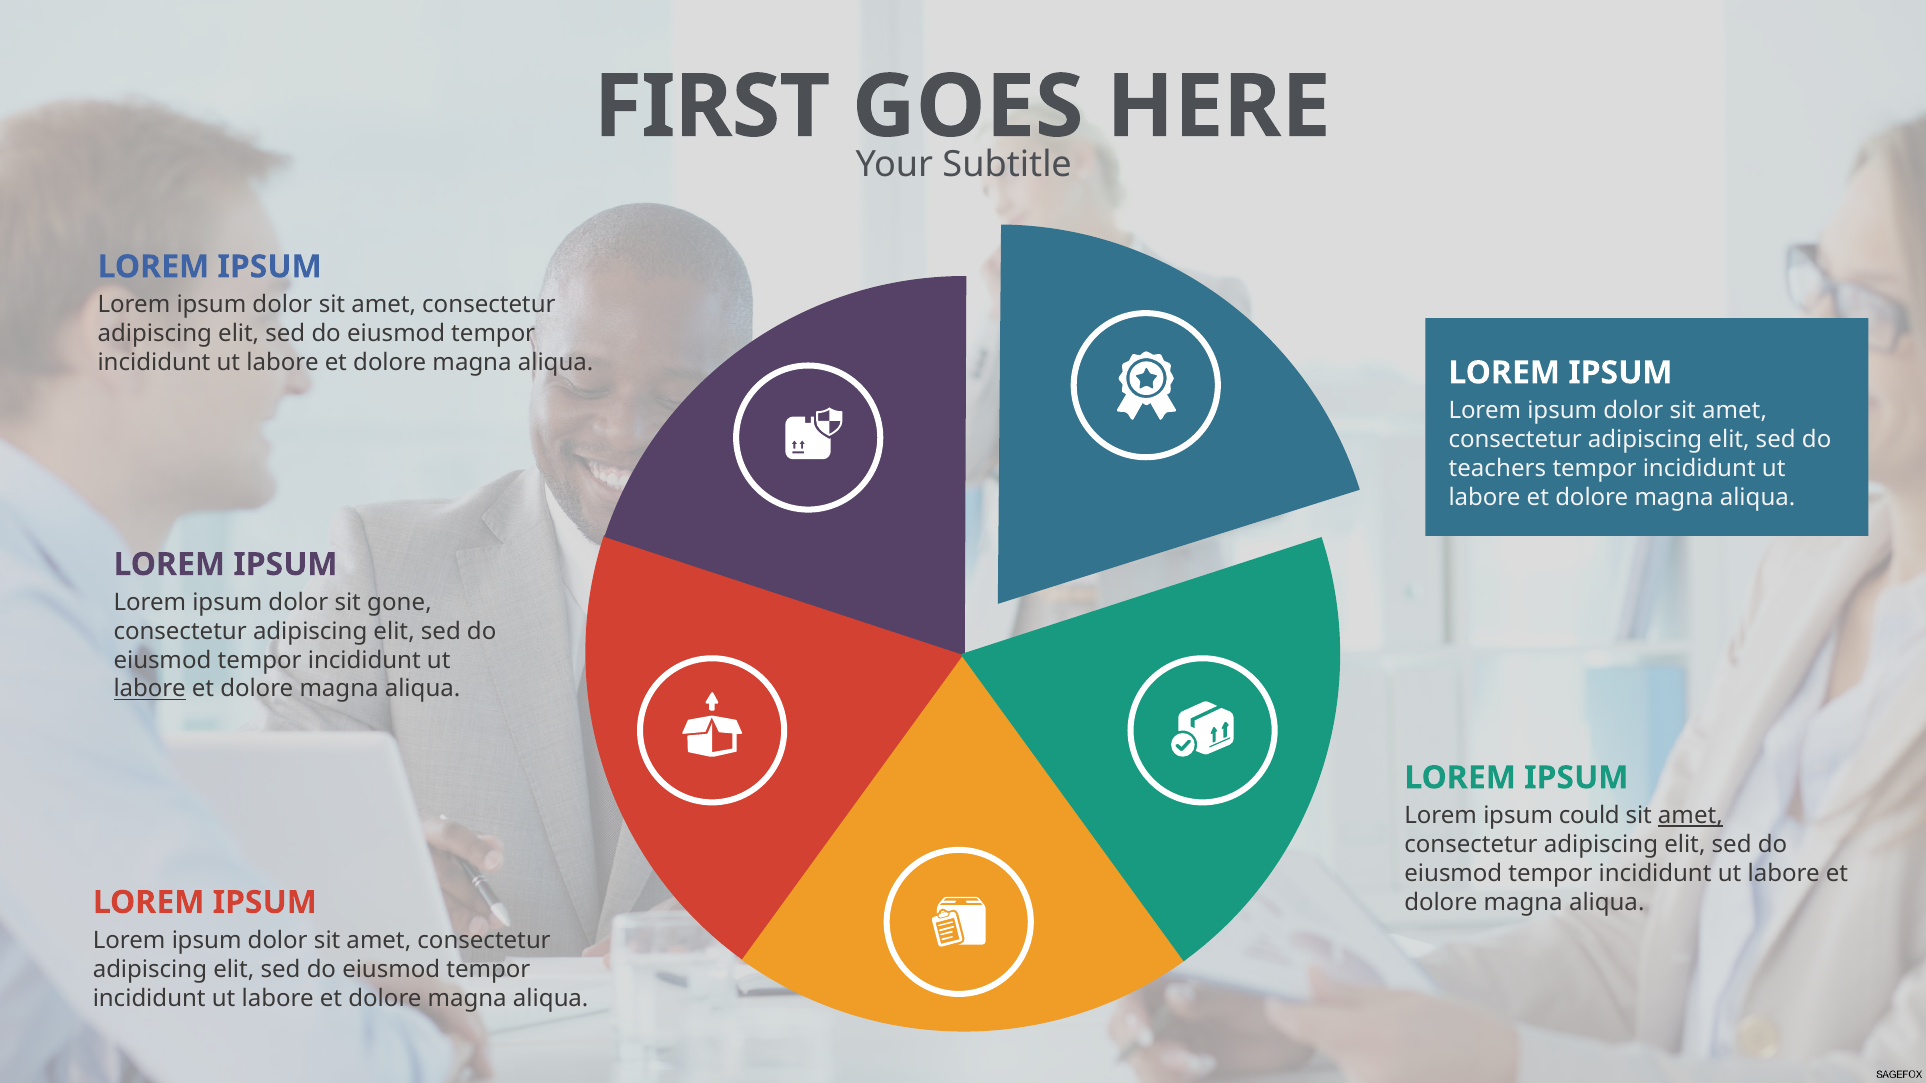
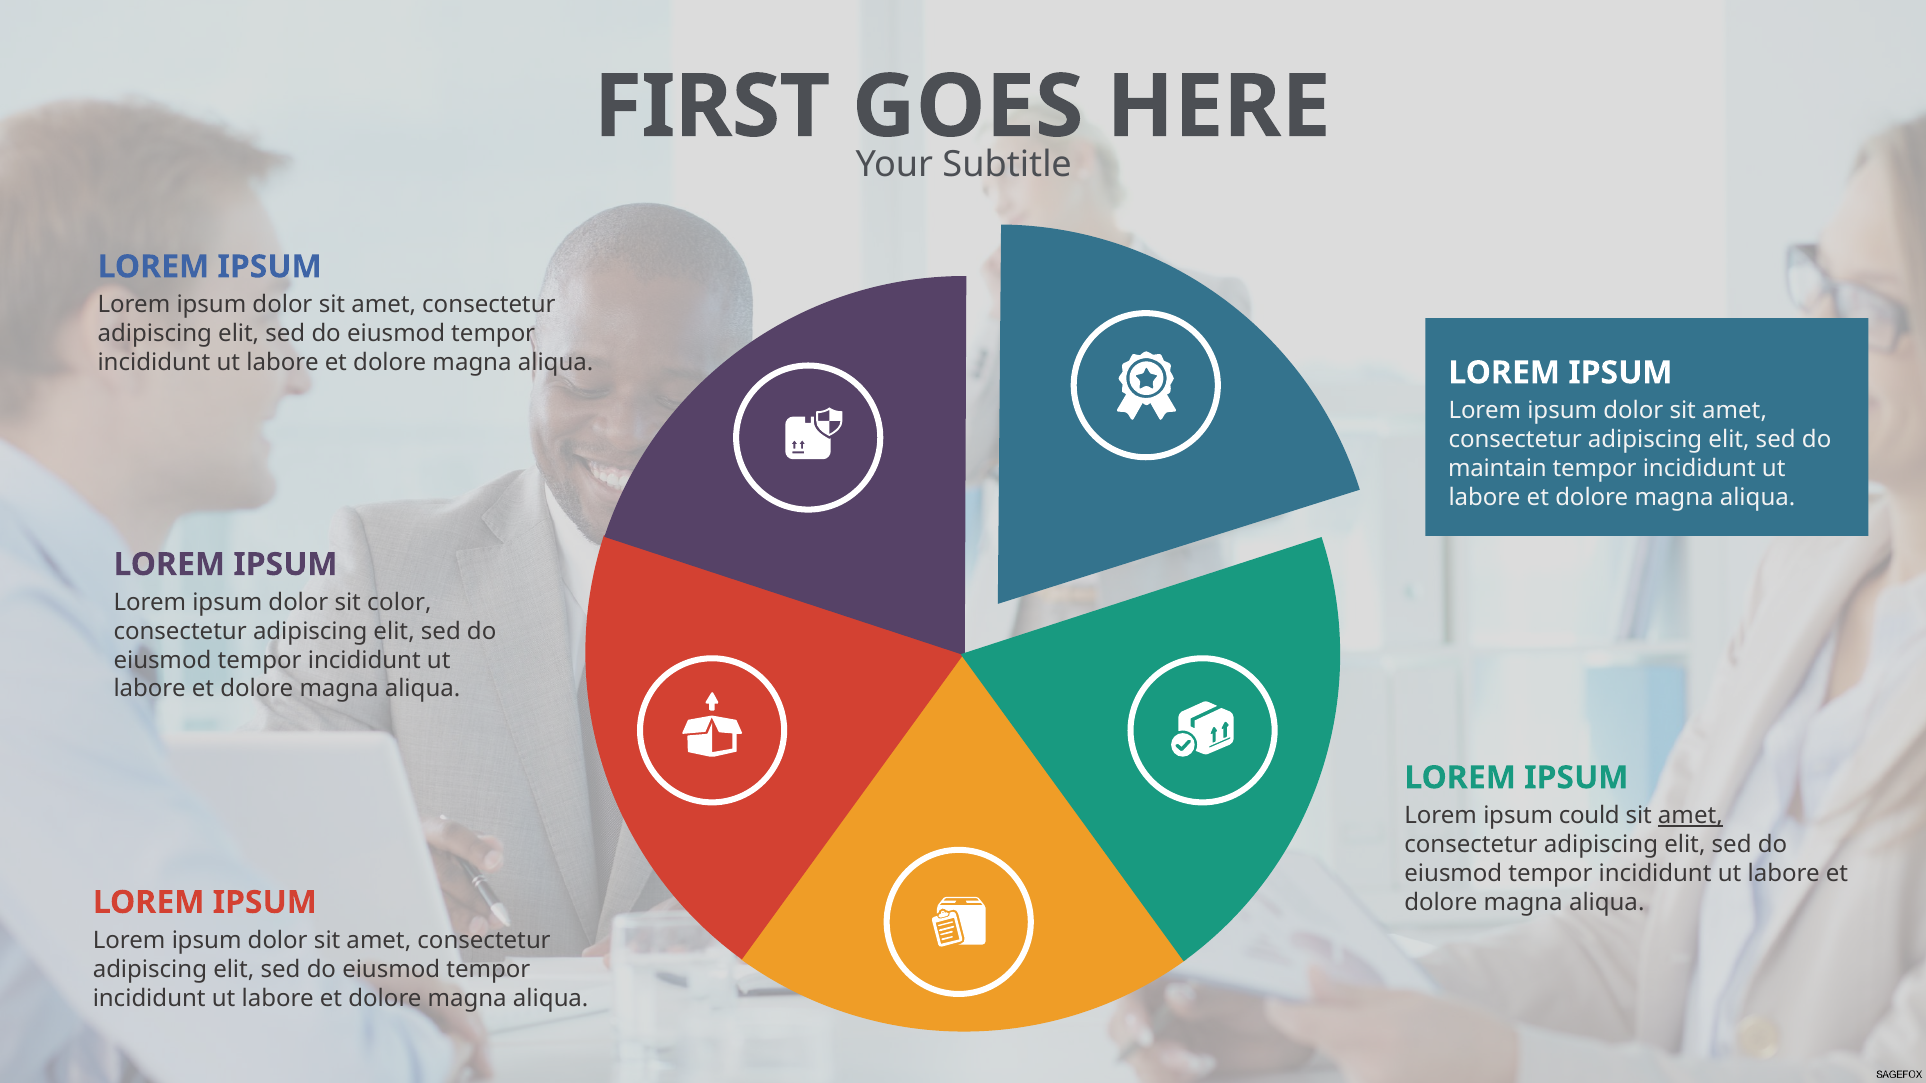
teachers: teachers -> maintain (1498, 469)
gone: gone -> color (399, 603)
labore underline: present -> none (150, 689)
